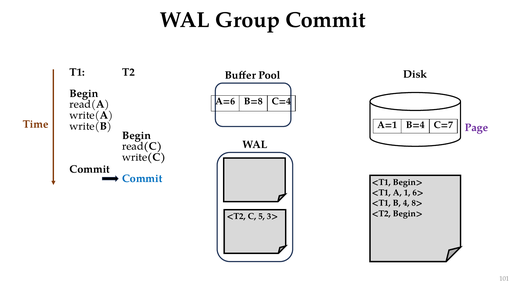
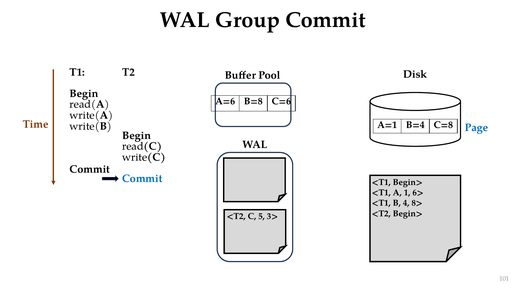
C=4: C=4 -> C=6 (281, 101)
C=7: C=7 -> C=8 (443, 125)
Page colour: purple -> blue (477, 128)
